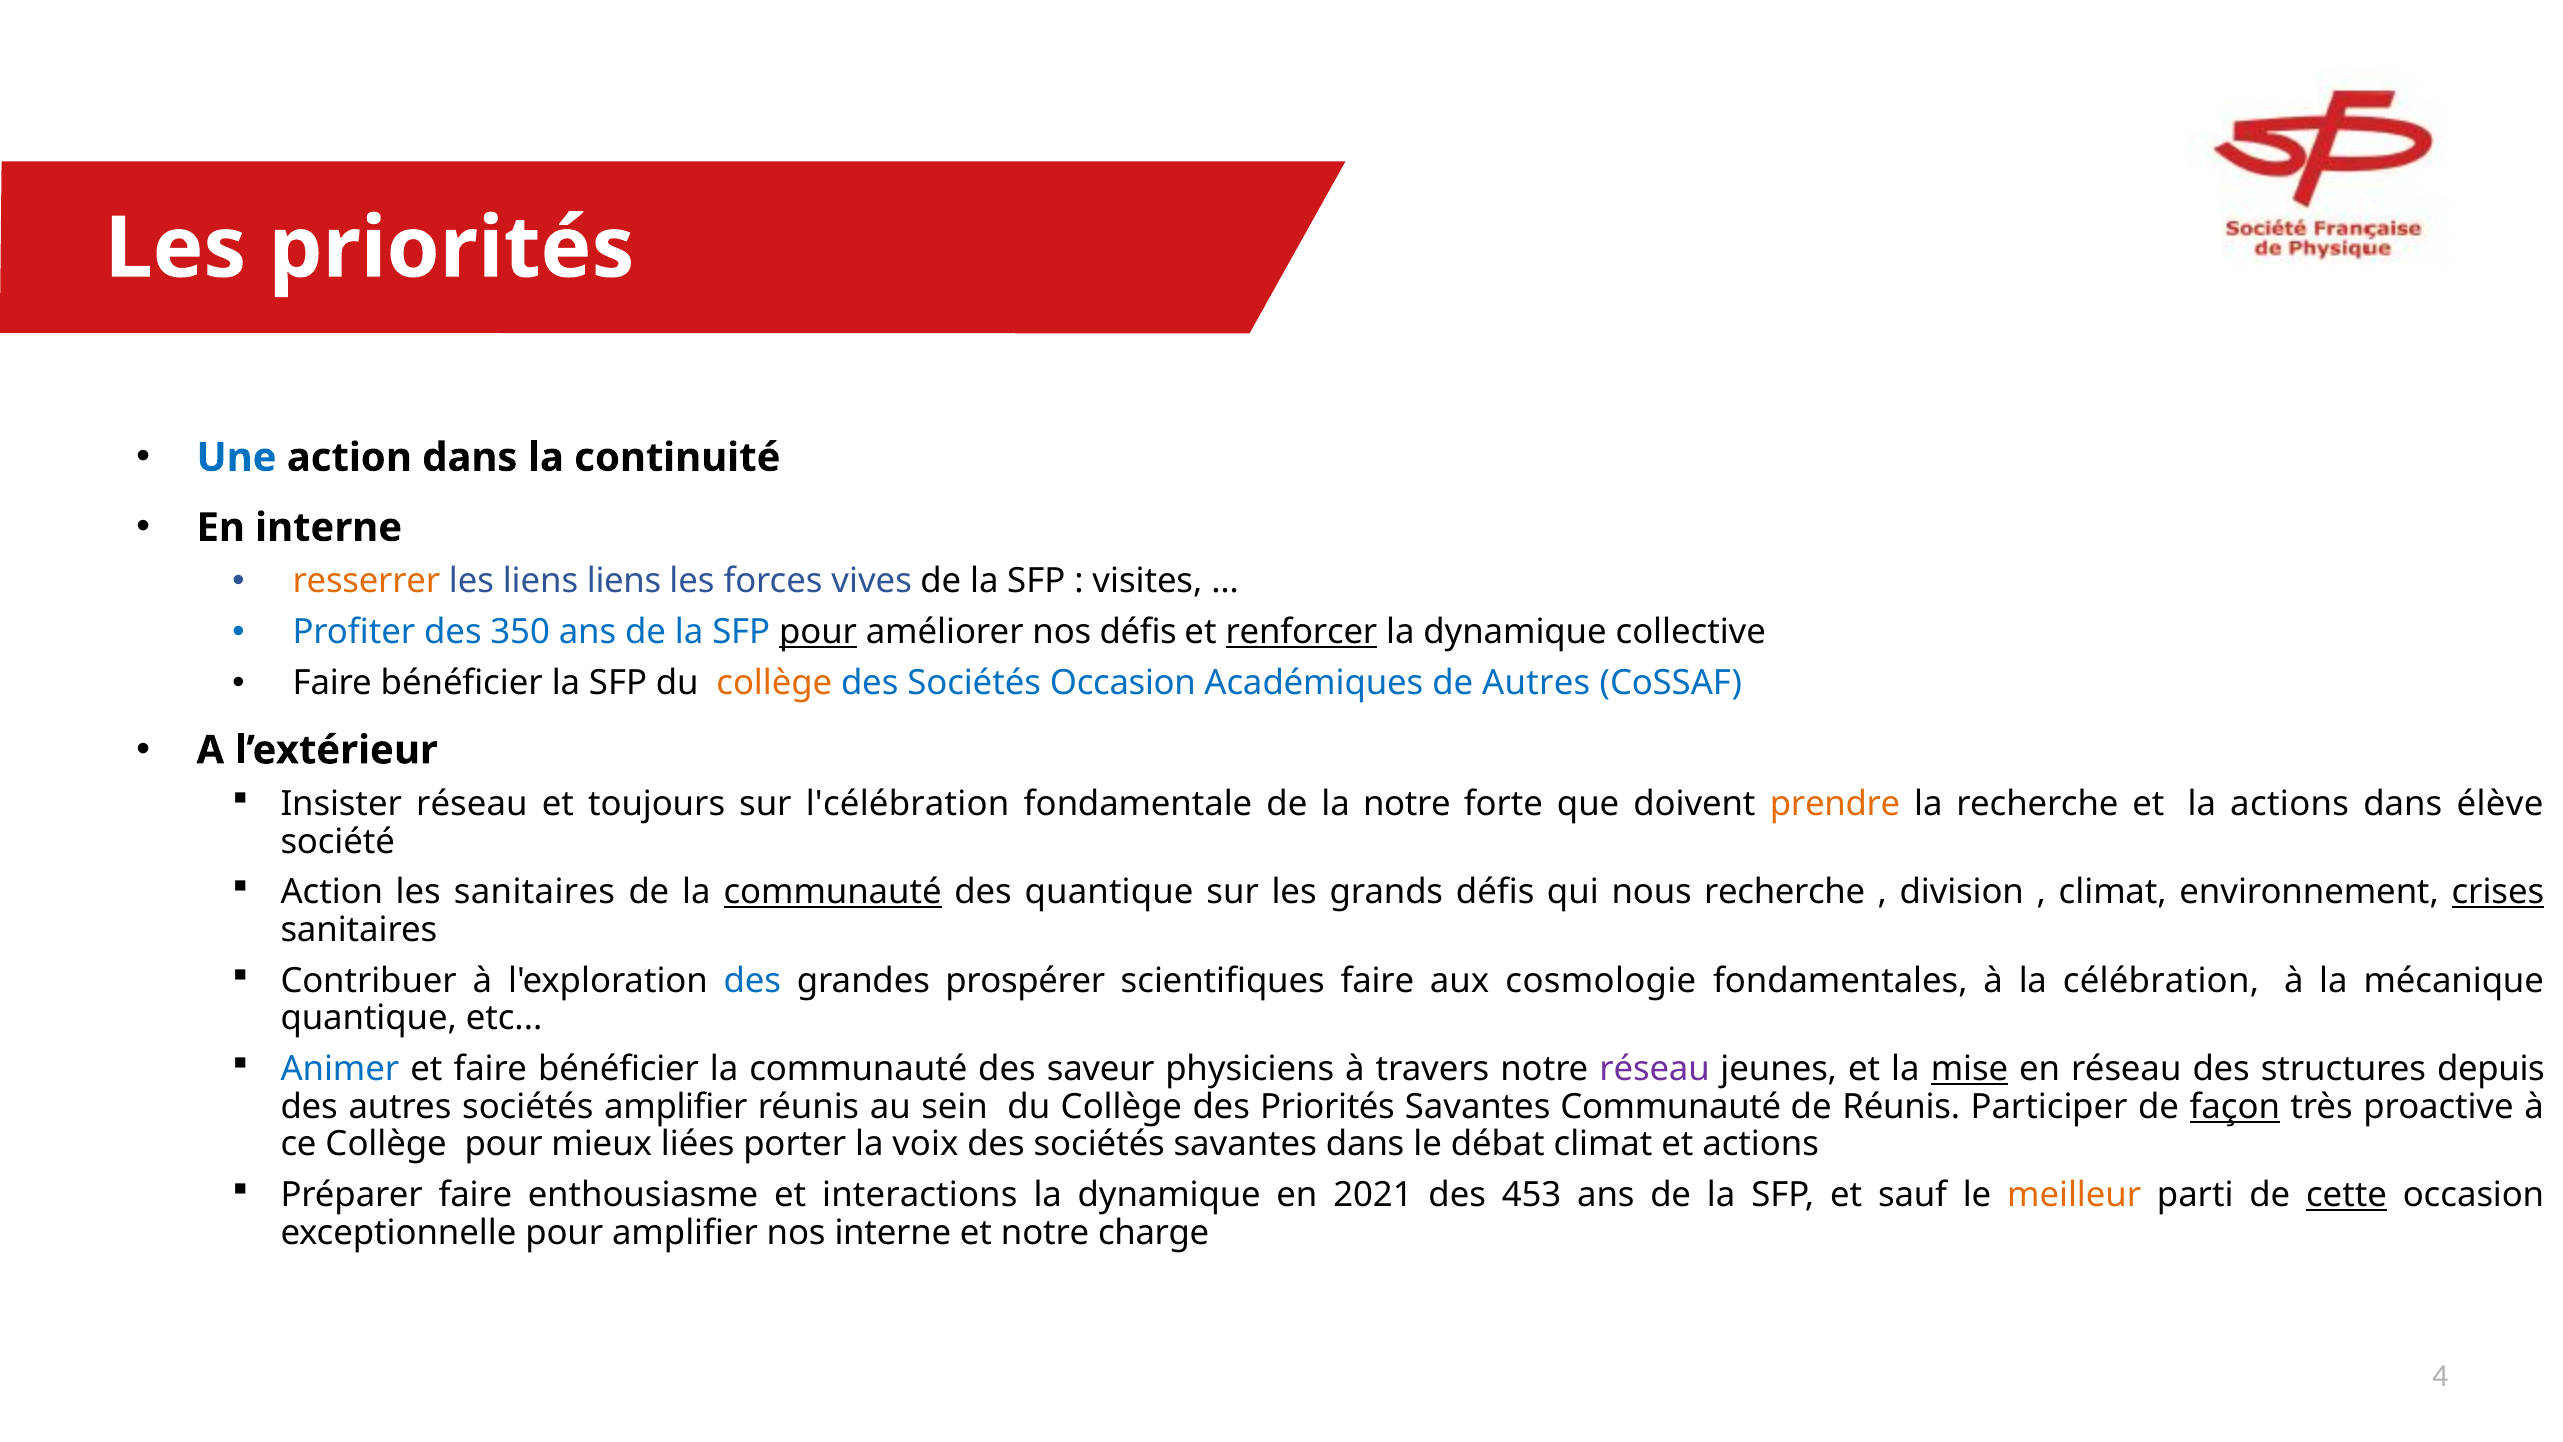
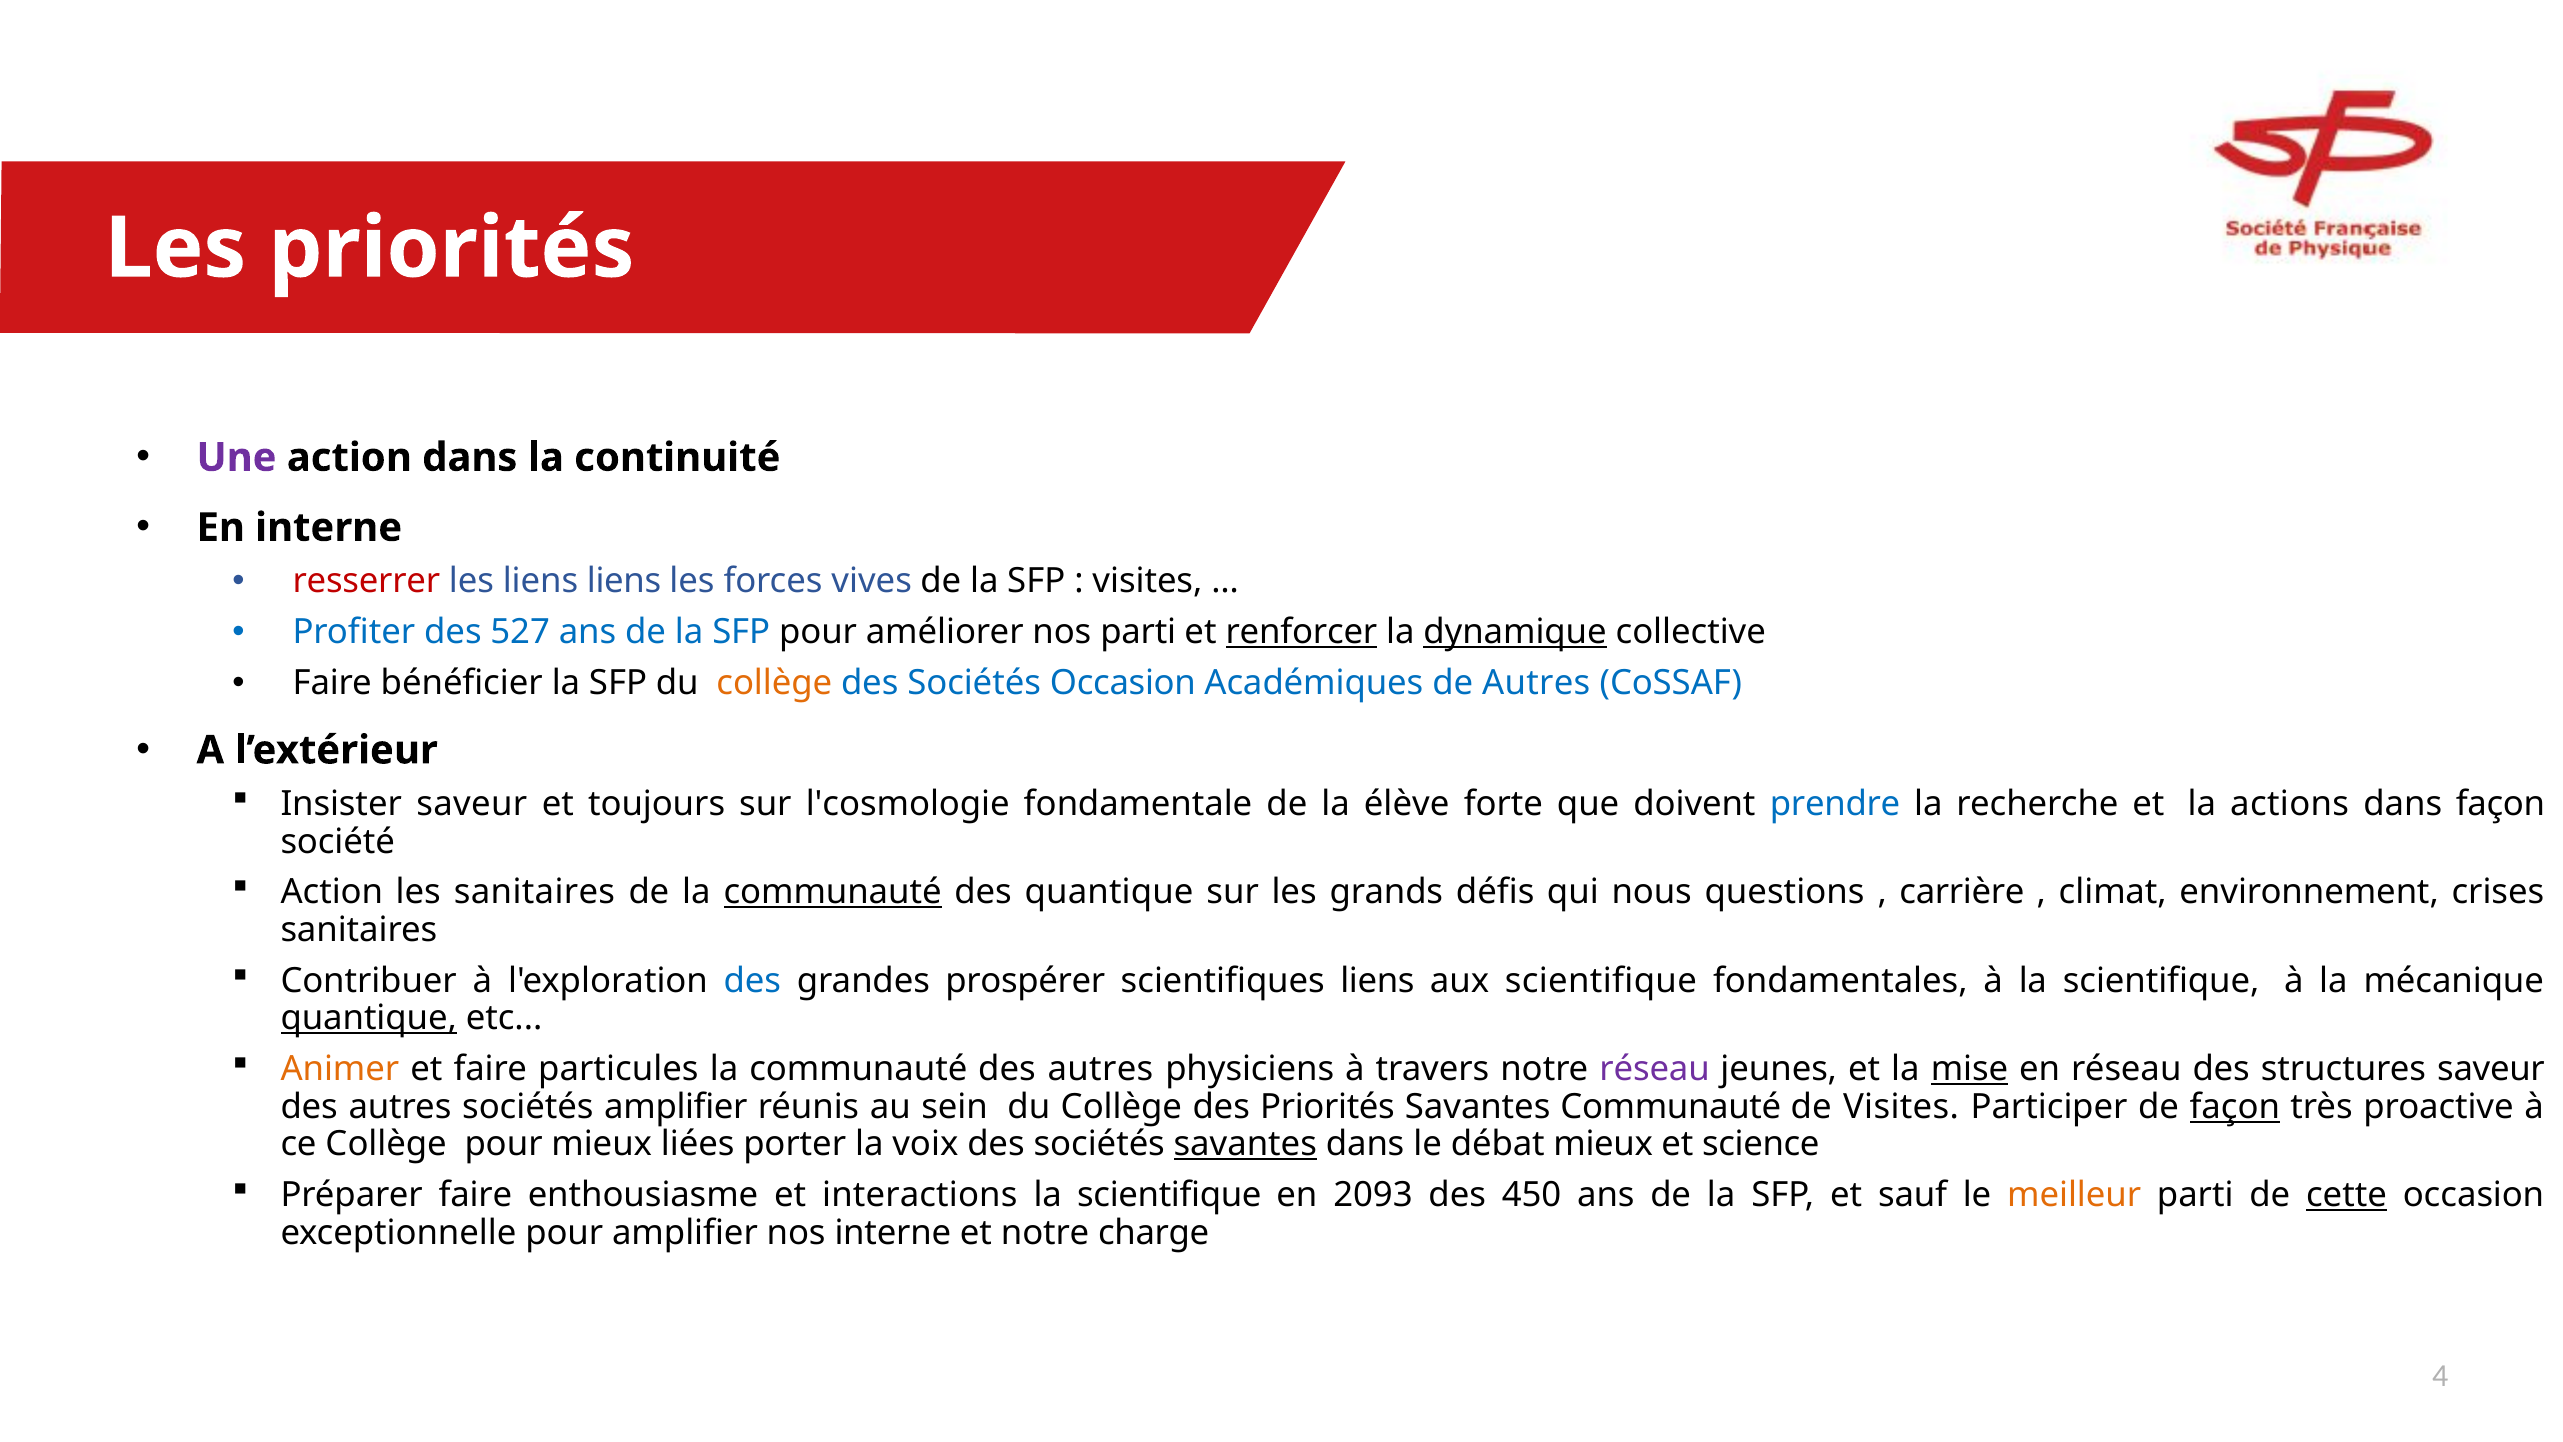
Une colour: blue -> purple (236, 458)
resserrer colour: orange -> red (366, 581)
350: 350 -> 527 (520, 632)
pour underline: present -> none (818, 632)
nos défis: défis -> parti (1138, 632)
dynamique underline: none -> present (1515, 632)
Insister réseau: réseau -> saveur (472, 804)
l'célébration: l'célébration -> l'cosmologie (908, 804)
la notre: notre -> élève (1407, 804)
prendre colour: orange -> blue (1835, 804)
dans élève: élève -> façon (2500, 804)
nous recherche: recherche -> questions (1785, 892)
division: division -> carrière (1962, 892)
crises underline: present -> none (2498, 892)
scientifiques faire: faire -> liens (1377, 981)
aux cosmologie: cosmologie -> scientifique (1601, 981)
à la célébration: célébration -> scientifique (2161, 981)
quantique underline: none -> present (369, 1018)
Animer colour: blue -> orange (340, 1069)
et faire bénéficier: bénéficier -> particules (618, 1069)
communauté des saveur: saveur -> autres (1100, 1069)
structures depuis: depuis -> saveur (2491, 1069)
de Réunis: Réunis -> Visites (1901, 1107)
savantes underline: none -> present (1245, 1144)
débat climat: climat -> mieux (1603, 1144)
et actions: actions -> science (1761, 1144)
dynamique: dynamique -> scientifique (1169, 1195)
2021: 2021 -> 2093 (1373, 1195)
453: 453 -> 450 (1532, 1195)
